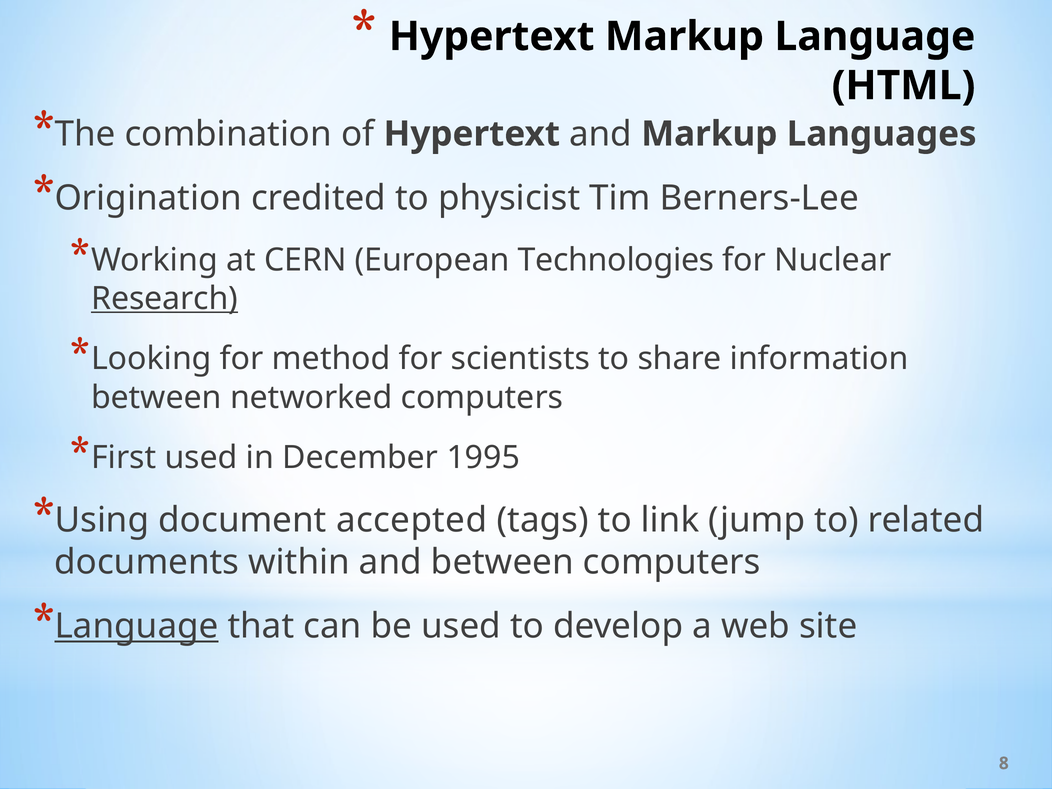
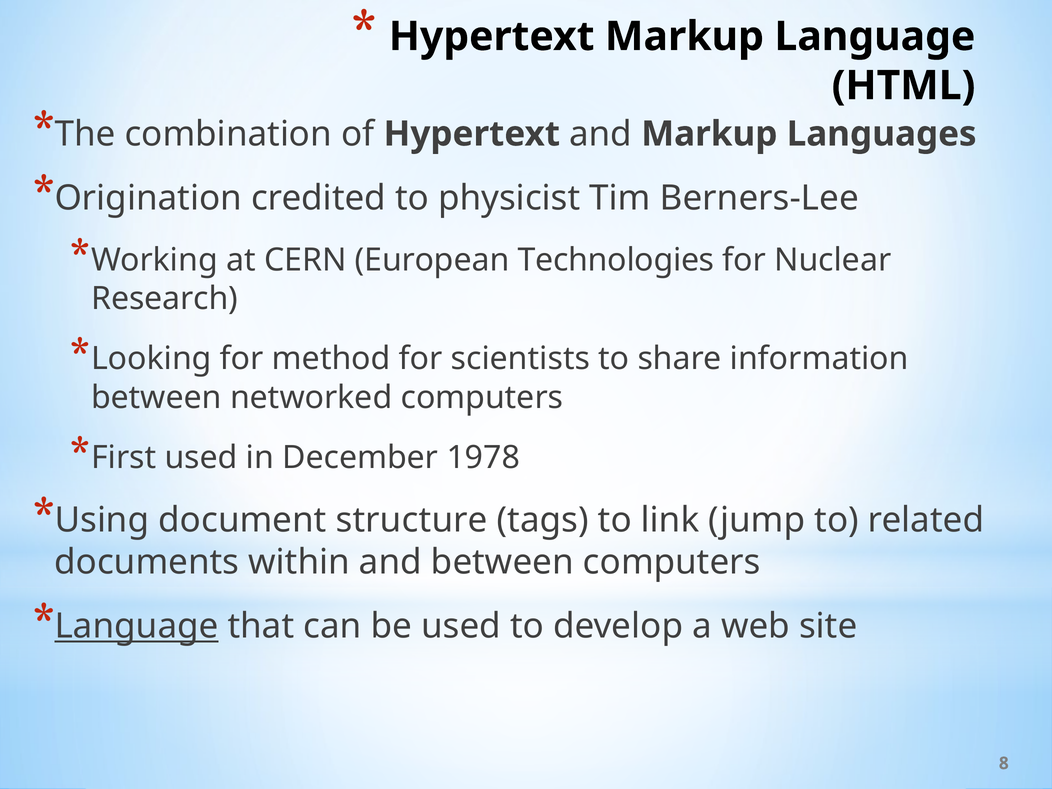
Research underline: present -> none (165, 298)
1995: 1995 -> 1978 (483, 458)
accepted: accepted -> structure (412, 520)
